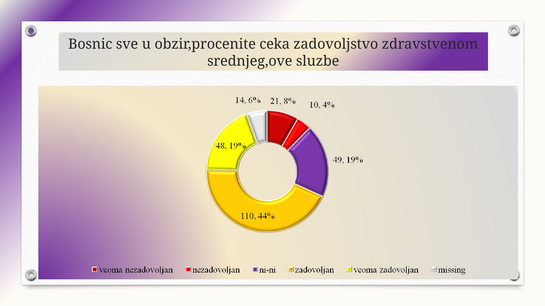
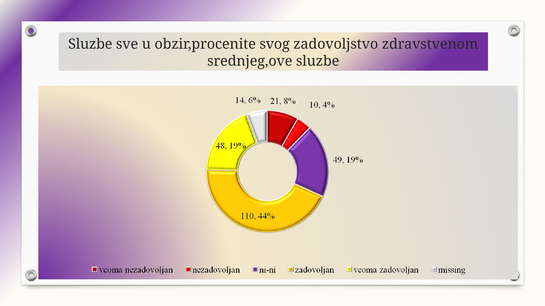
Bosnic: Bosnic -> Sluzbe (90, 44)
ceka: ceka -> svog (275, 44)
